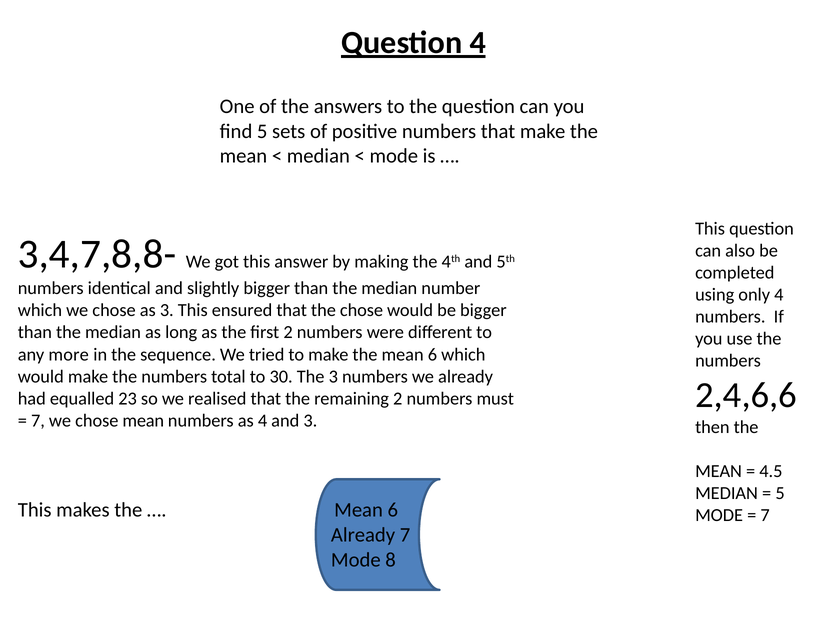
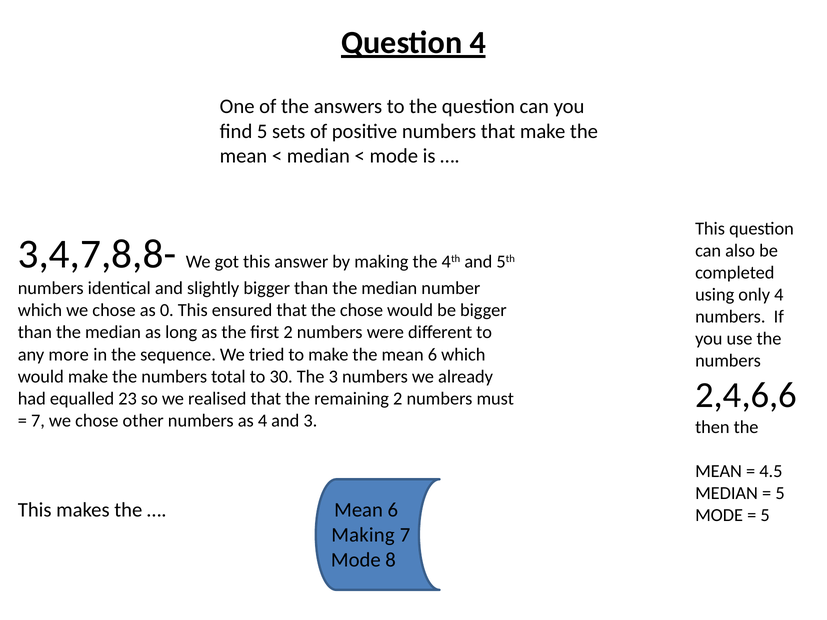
as 3: 3 -> 0 (167, 311)
chose mean: mean -> other (143, 421)
7: 7 -> 5 (765, 515)
Already: Already -> Making (363, 535)
